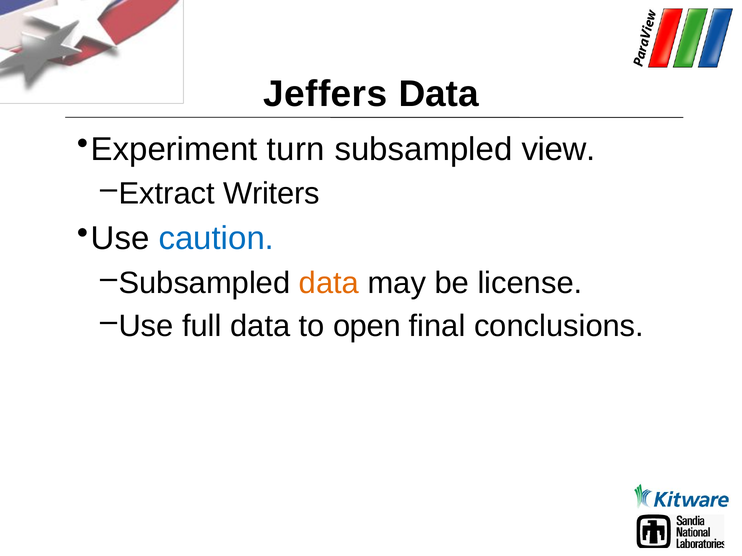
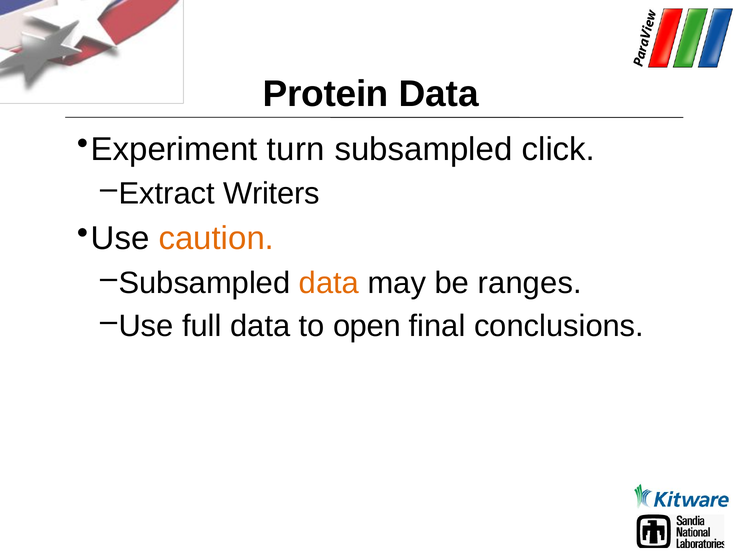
Jeffers: Jeffers -> Protein (326, 94)
view: view -> click (558, 149)
caution colour: blue -> orange (216, 239)
license: license -> ranges (530, 283)
